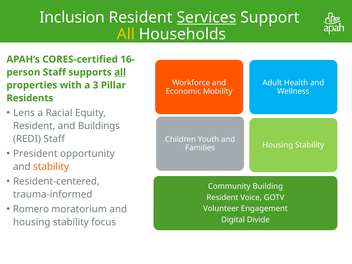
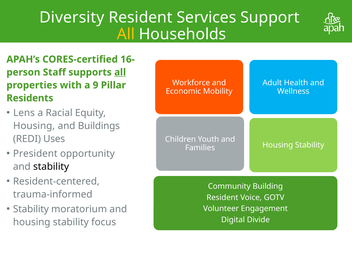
Inclusion: Inclusion -> Diversity (72, 17)
Services underline: present -> none (206, 17)
3: 3 -> 9 (96, 85)
Resident: Resident -> Housing (34, 126)
REDI Staff: Staff -> Uses (54, 139)
stability colour: orange -> black (51, 167)
Romero: Romero -> Stability (31, 209)
